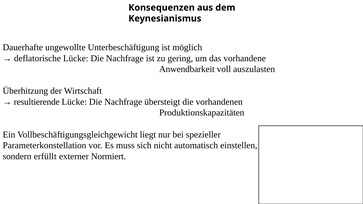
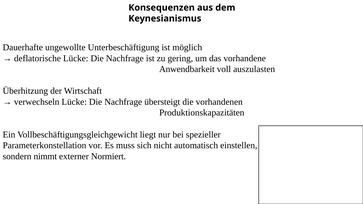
resultierende: resultierende -> verwechseln (37, 102)
erfüllt: erfüllt -> nimmt (45, 156)
